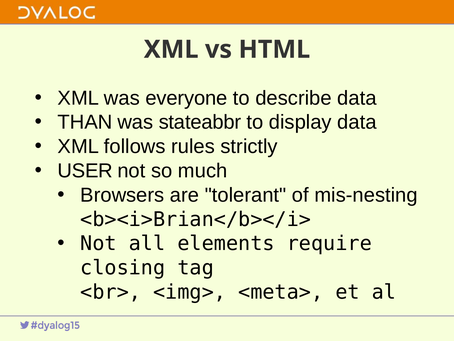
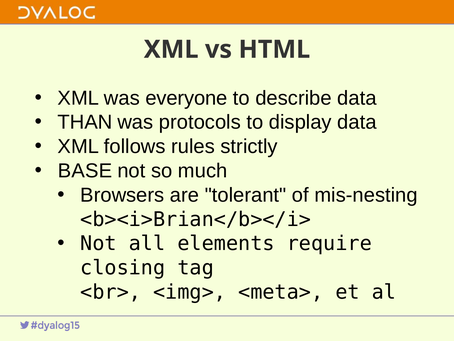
stateabbr: stateabbr -> protocols (200, 122)
USER: USER -> BASE (85, 171)
